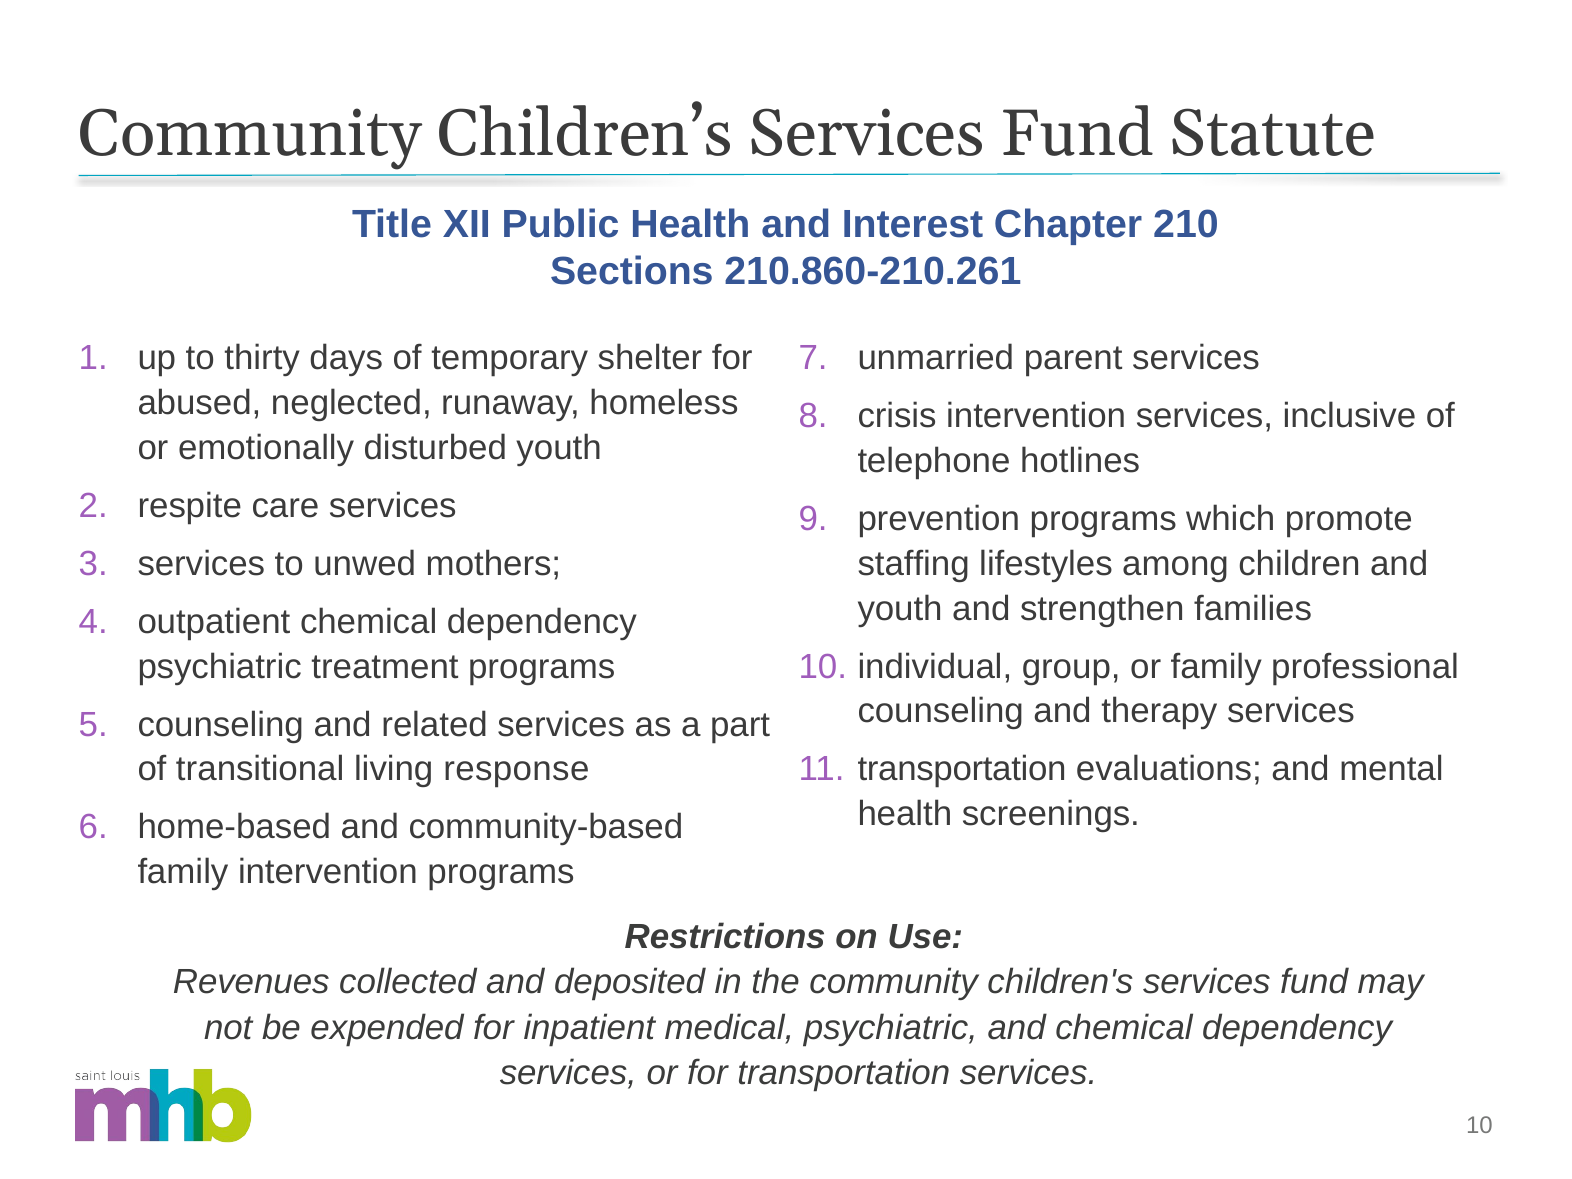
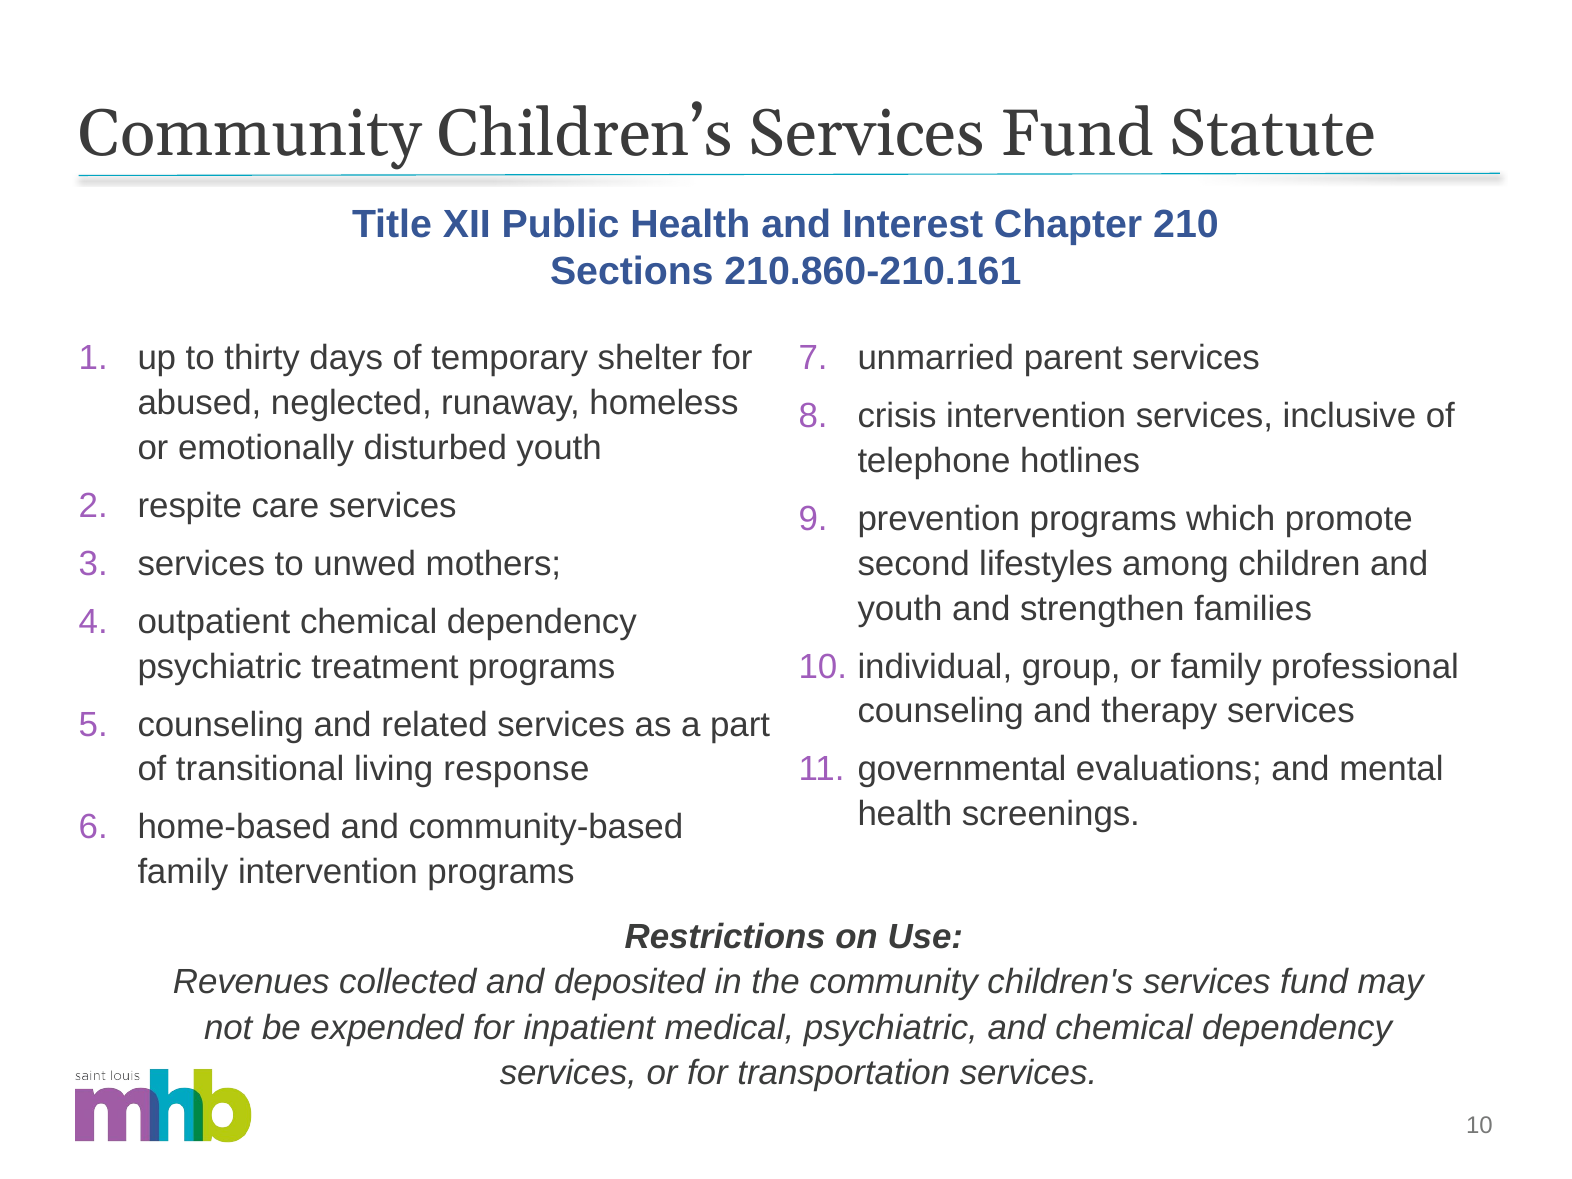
210.860-210.261: 210.860-210.261 -> 210.860-210.161 (873, 272)
staffing: staffing -> second (914, 564)
transportation: transportation -> governmental (962, 769)
